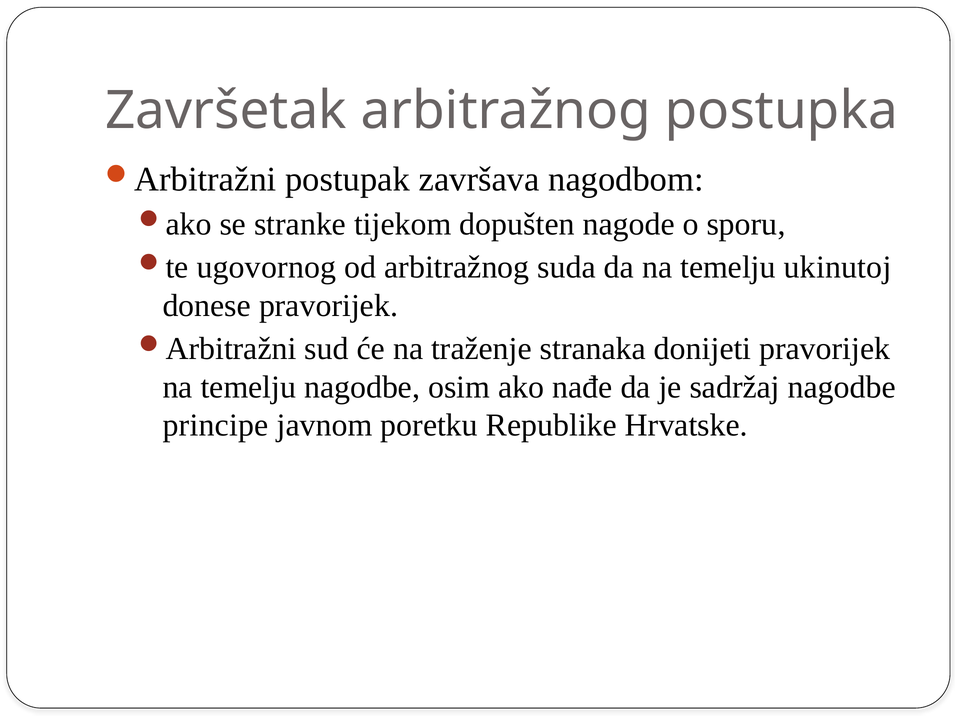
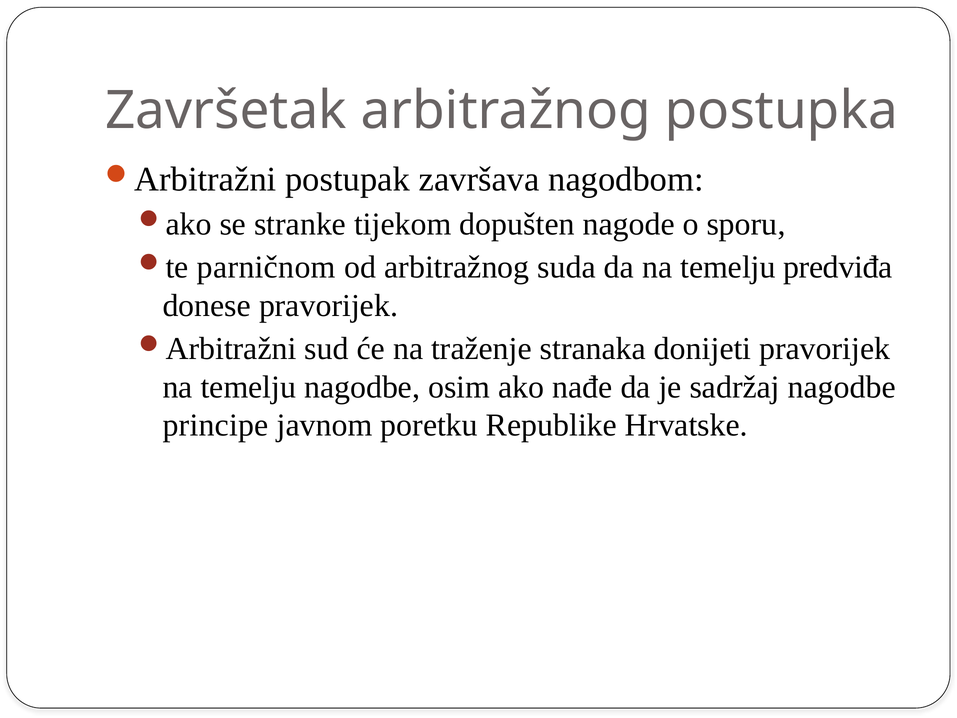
ugovornog: ugovornog -> parničnom (266, 267)
ukinutoj: ukinutoj -> predviđa (838, 267)
